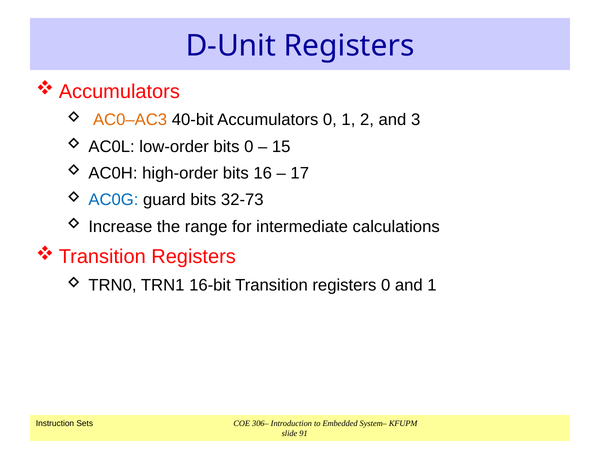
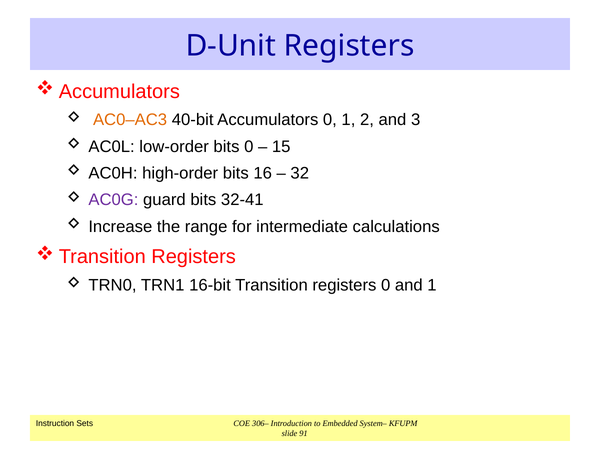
17: 17 -> 32 (300, 173)
AC0G colour: blue -> purple (113, 200)
32-73: 32-73 -> 32-41 (242, 200)
